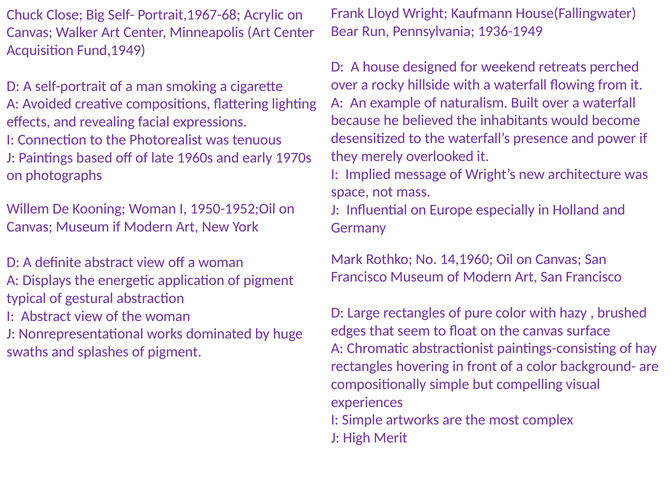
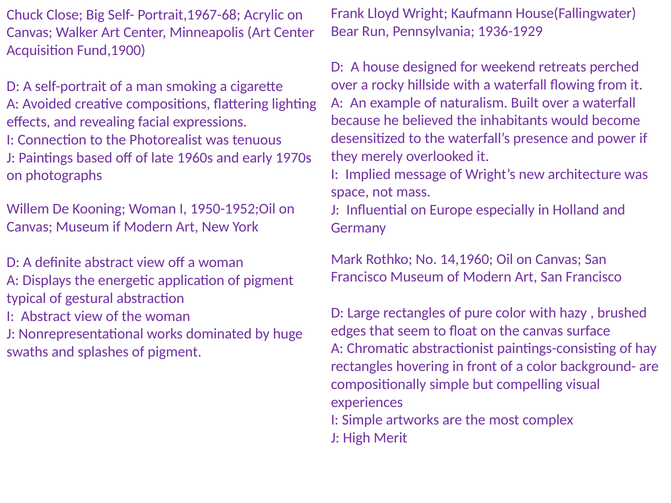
1936-1949: 1936-1949 -> 1936-1929 (510, 31)
Fund,1949: Fund,1949 -> Fund,1900 (111, 50)
